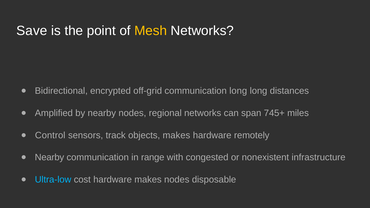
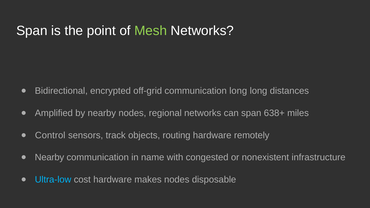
Save: Save -> Span (32, 31)
Mesh colour: yellow -> light green (151, 31)
745+: 745+ -> 638+ (274, 113)
objects makes: makes -> routing (177, 135)
range: range -> name (153, 157)
